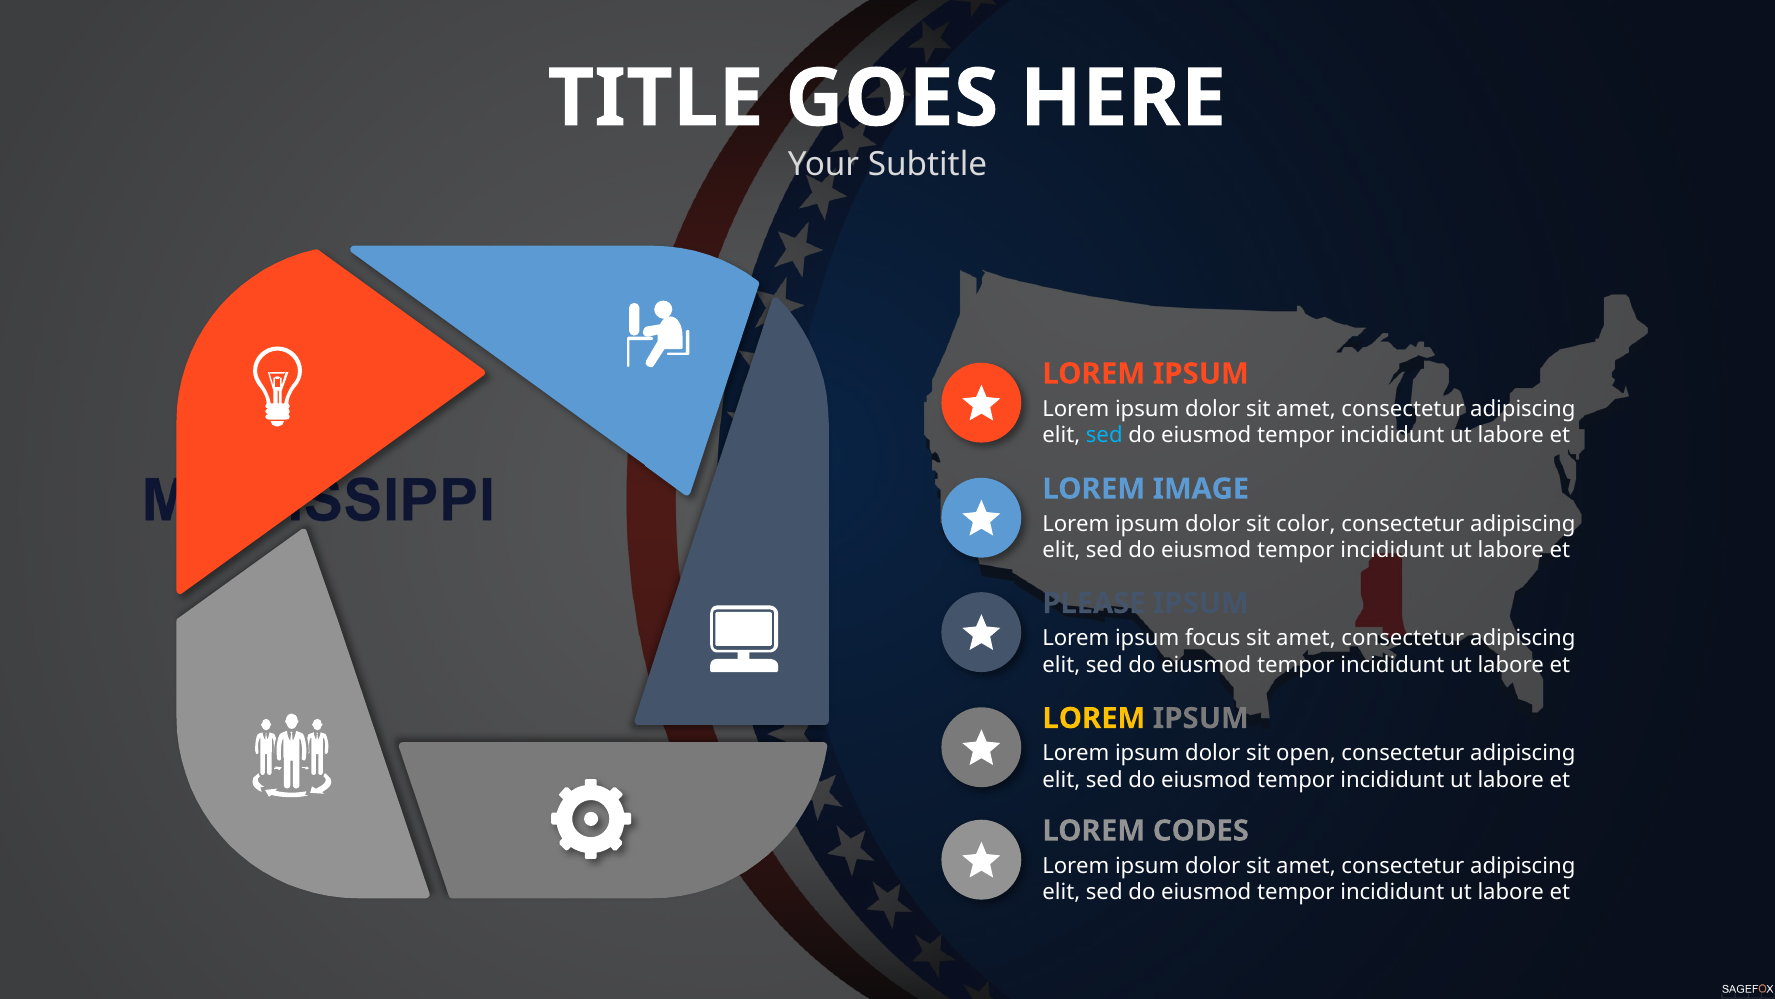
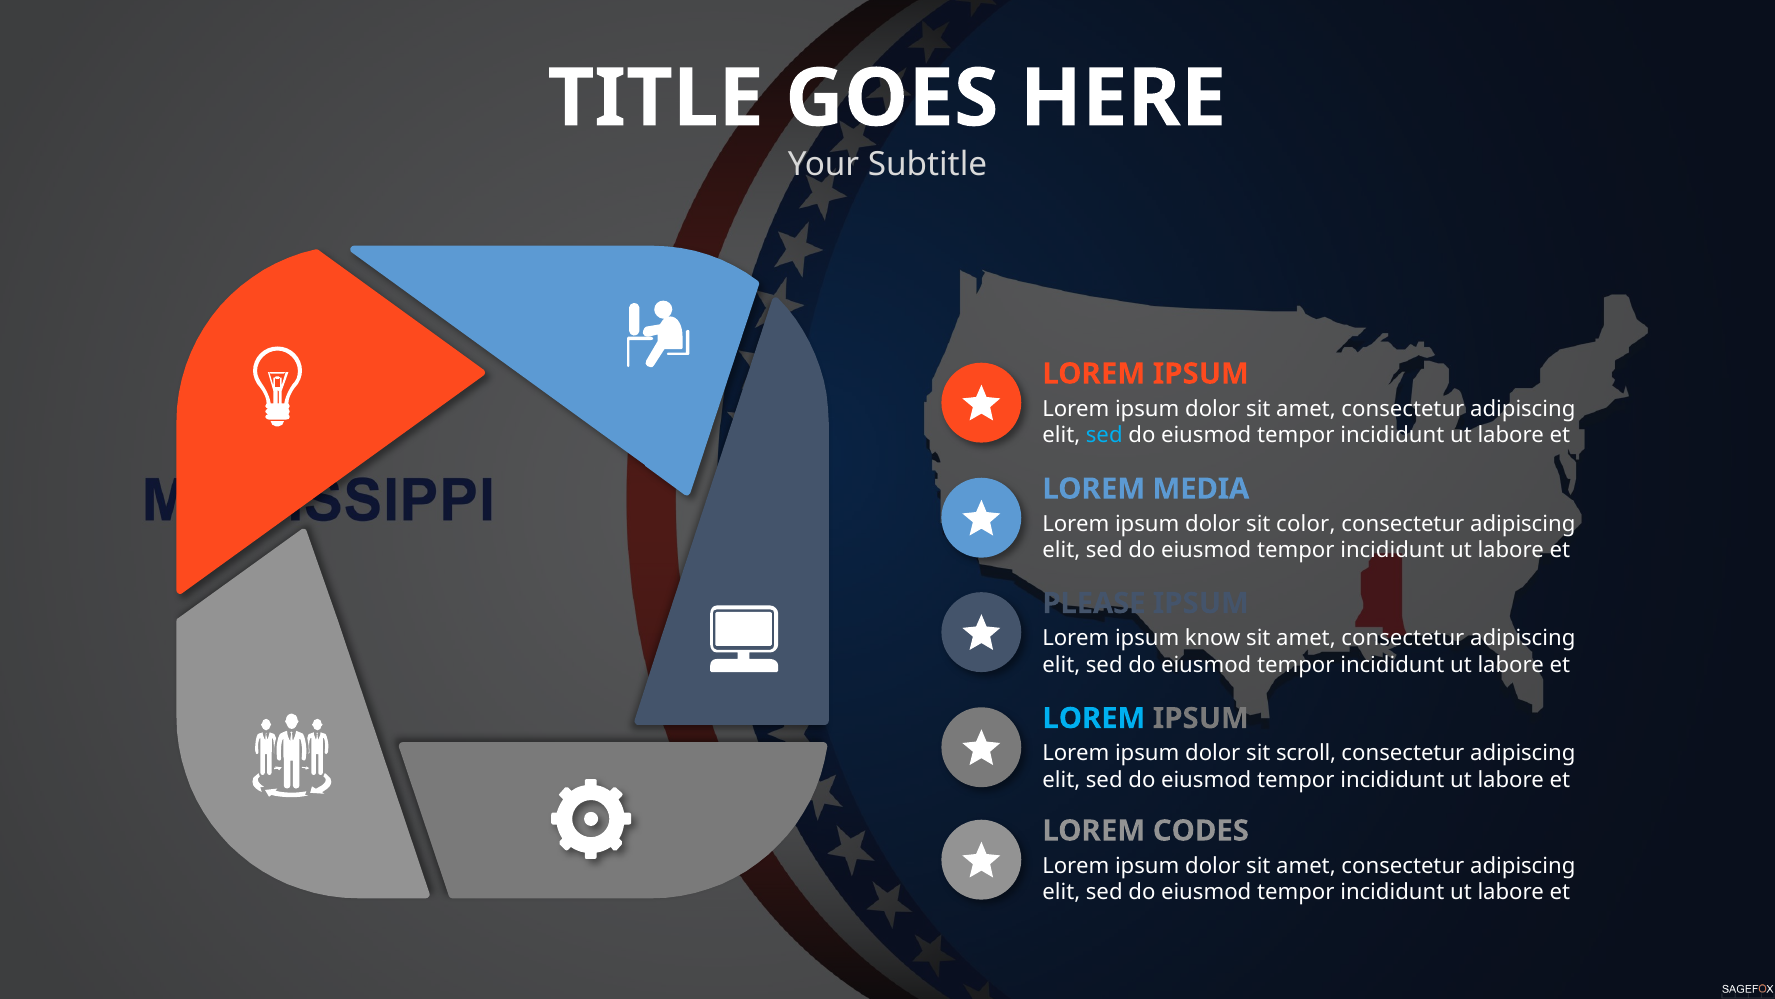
IMAGE: IMAGE -> MEDIA (1201, 489)
focus: focus -> know (1213, 638)
LOREM colour: yellow -> light blue (1094, 718)
open: open -> scroll (1306, 753)
